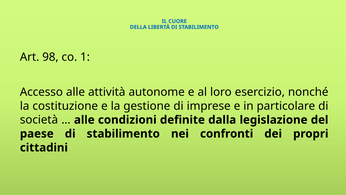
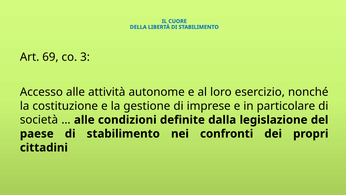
98: 98 -> 69 (50, 57)
1: 1 -> 3 (85, 57)
